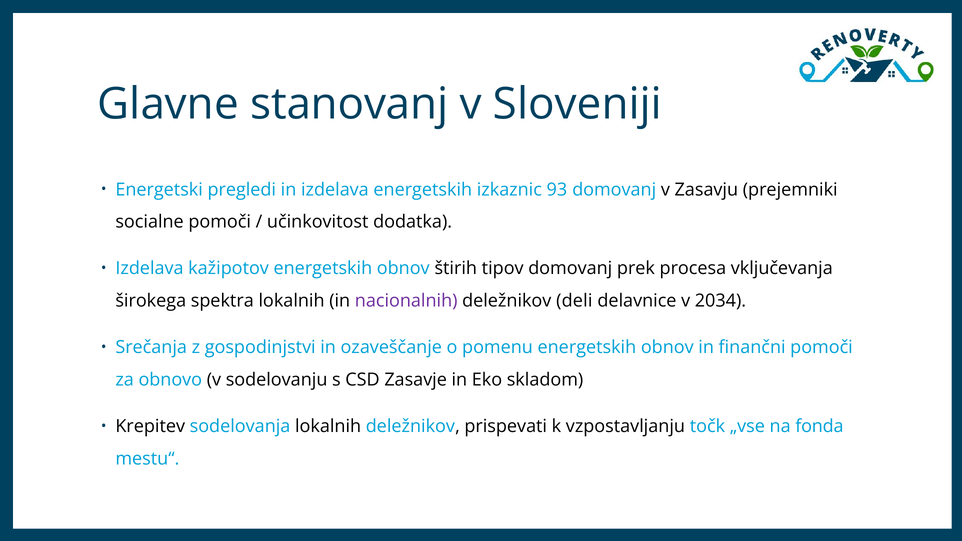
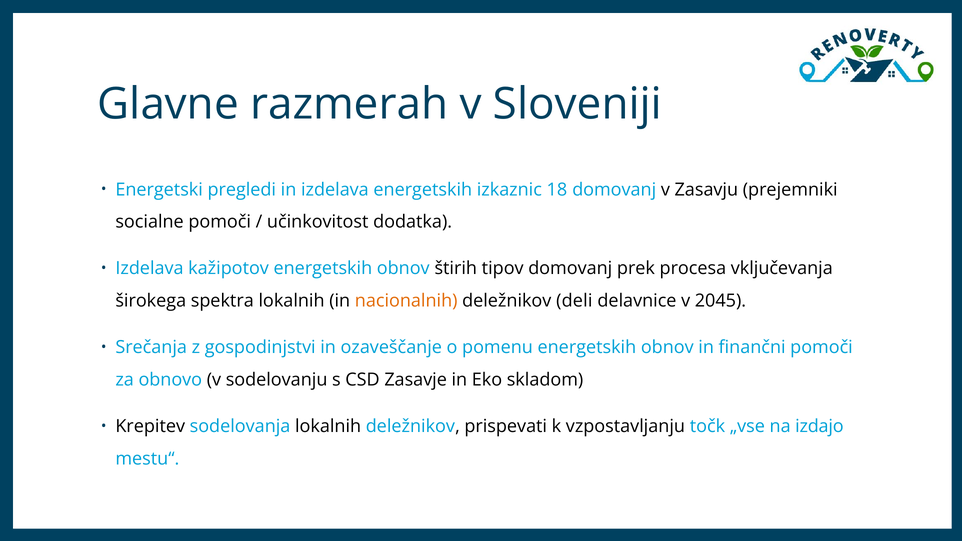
stanovanj: stanovanj -> razmerah (349, 104)
93: 93 -> 18 (557, 190)
nacionalnih colour: purple -> orange (406, 301)
2034: 2034 -> 2045 (720, 301)
fonda: fonda -> izdajo (819, 427)
